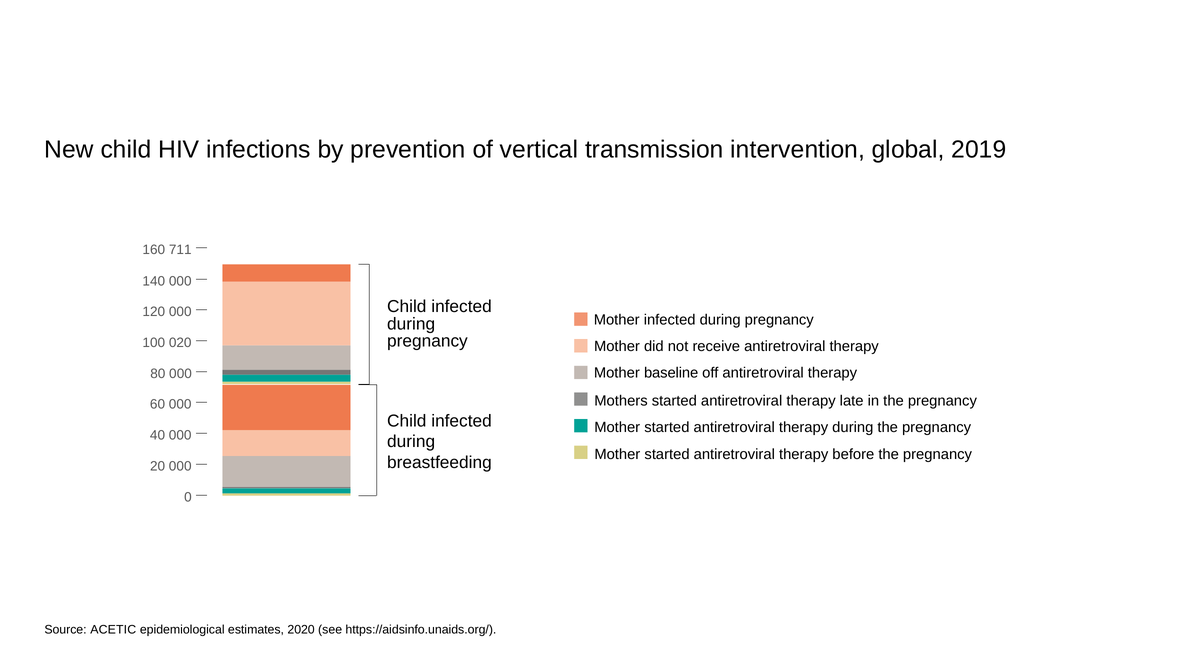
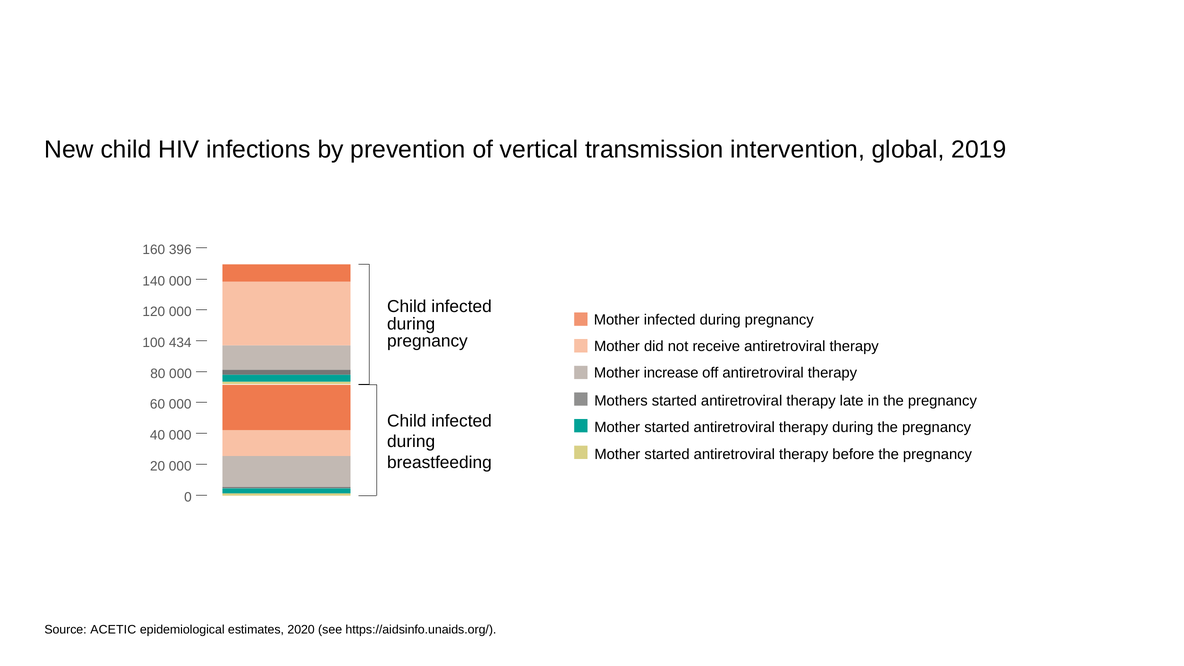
711: 711 -> 396 (180, 250)
020: 020 -> 434 (180, 343)
baseline: baseline -> increase (671, 373)
